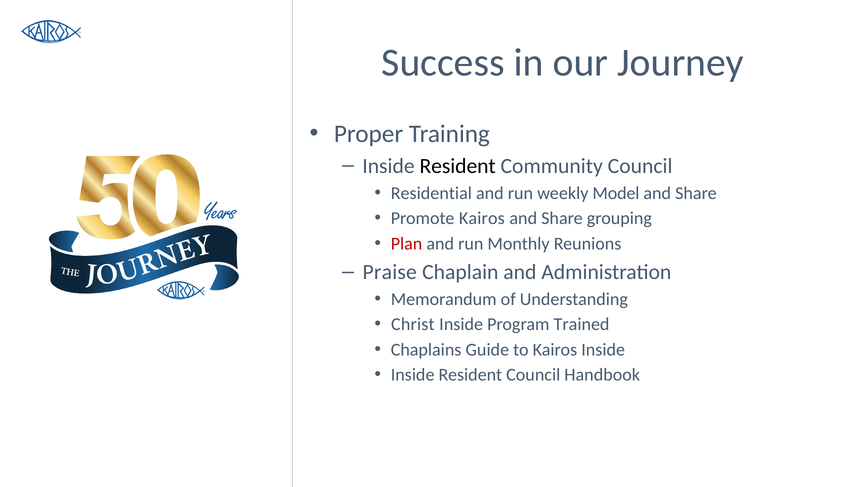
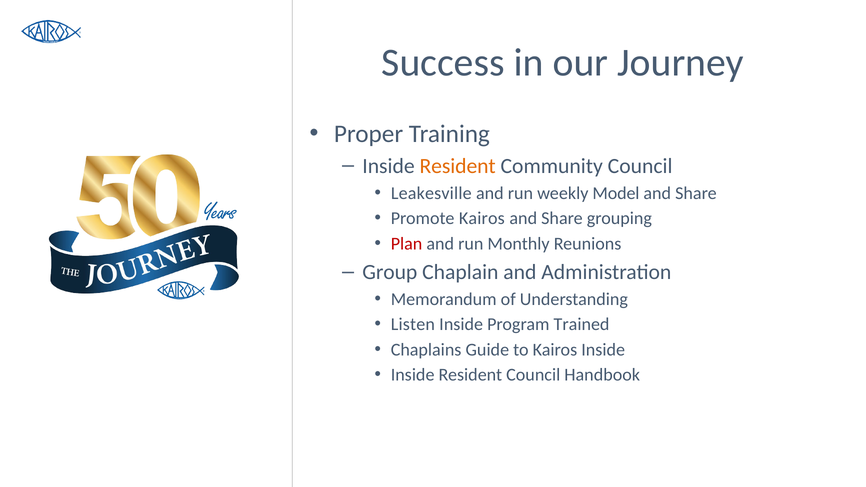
Resident colour: black -> orange (458, 166)
Residential: Residential -> Leakesville (431, 193)
Praise: Praise -> Group (390, 272)
Christ: Christ -> Listen (413, 325)
